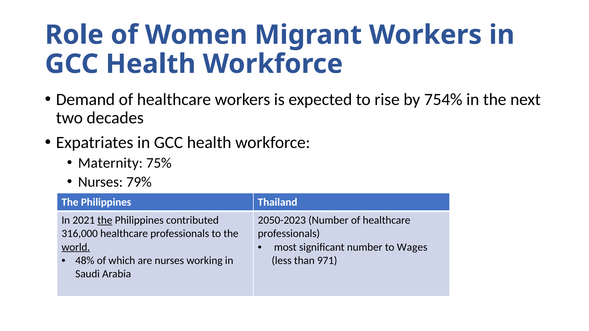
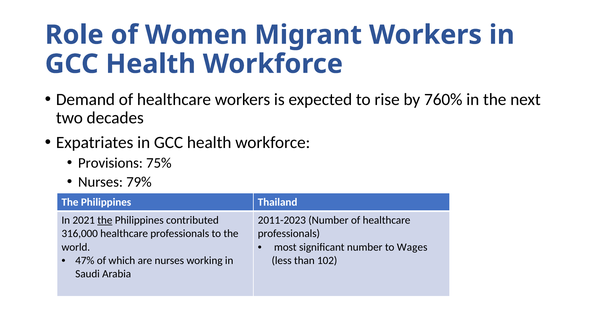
754%: 754% -> 760% (443, 100)
Maternity: Maternity -> Provisions (110, 163)
2050-2023: 2050-2023 -> 2011-2023 (282, 220)
world underline: present -> none (76, 247)
48%: 48% -> 47% (85, 261)
971: 971 -> 102 (327, 261)
